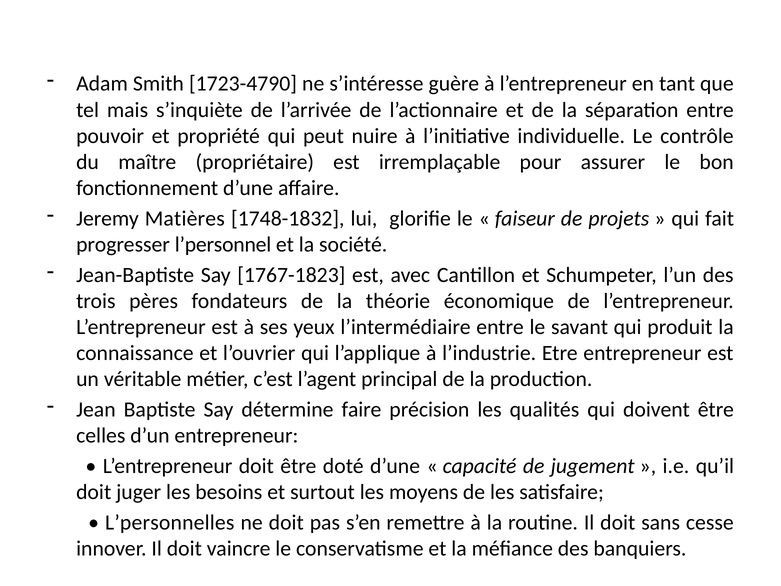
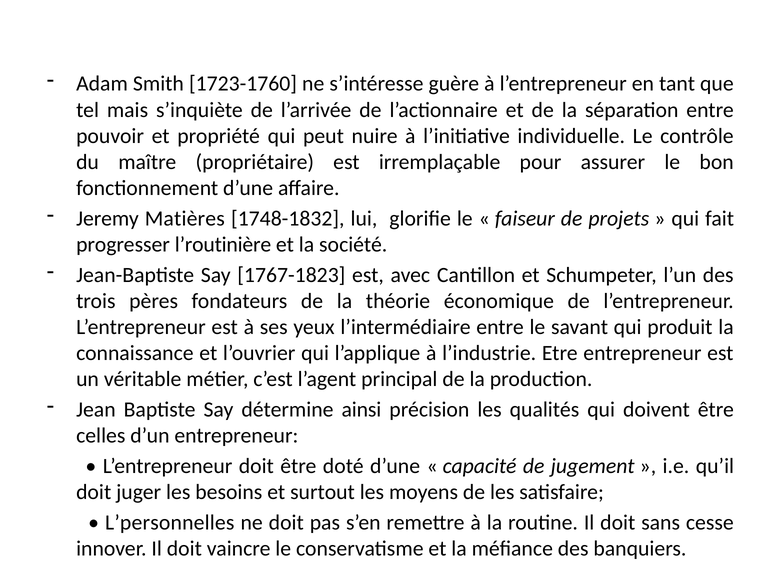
1723-4790: 1723-4790 -> 1723-1760 (243, 84)
l’personnel: l’personnel -> l’routinière (223, 244)
faire: faire -> ainsi (361, 409)
